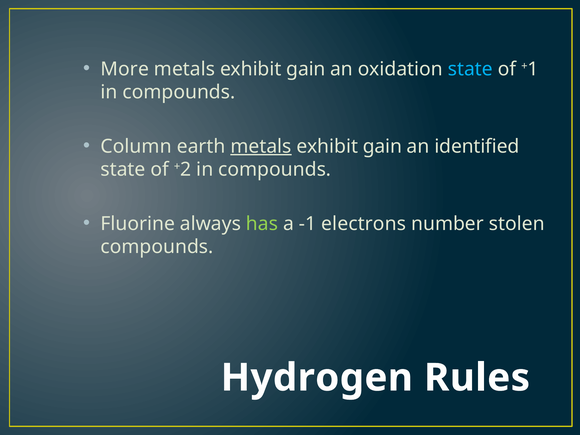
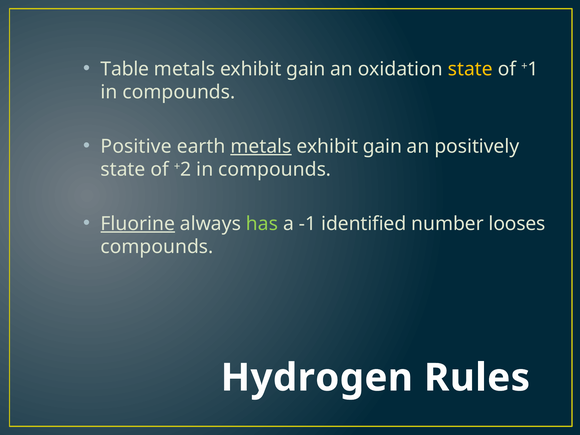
More: More -> Table (125, 69)
state colour: light blue -> yellow (470, 69)
Column: Column -> Positive (136, 146)
identified: identified -> positively (477, 146)
Fluorine underline: none -> present (138, 224)
electrons: electrons -> identified (364, 224)
stolen: stolen -> looses (517, 224)
